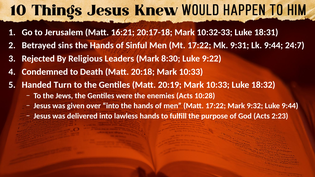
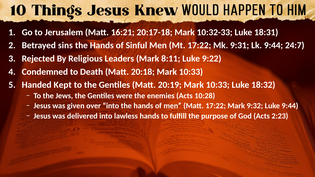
8:30: 8:30 -> 8:11 (171, 59)
Turn: Turn -> Kept (63, 85)
